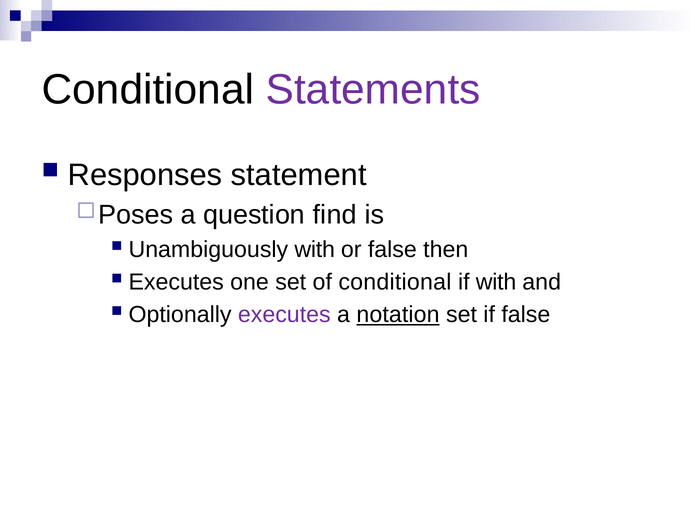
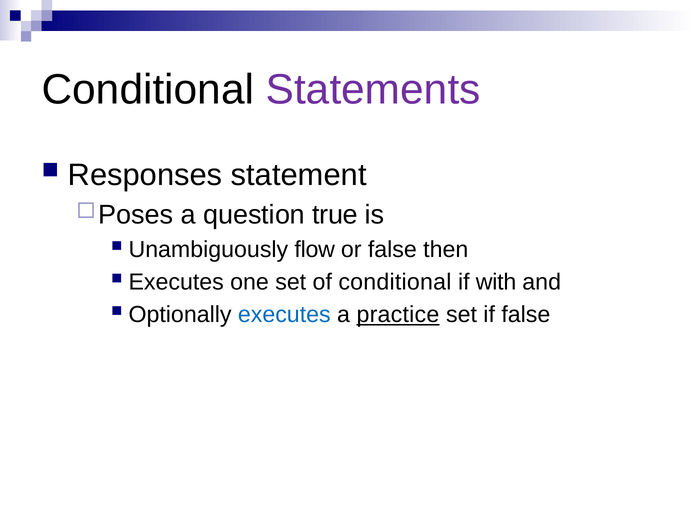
find: find -> true (335, 215)
Unambiguously with: with -> flow (315, 249)
executes colour: purple -> blue (284, 314)
notation: notation -> practice (398, 314)
